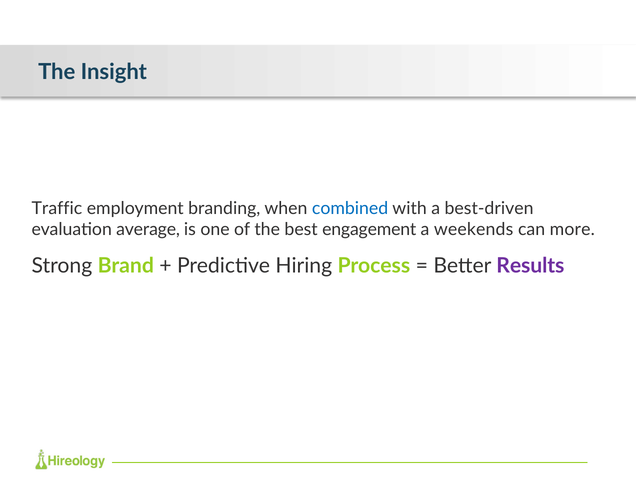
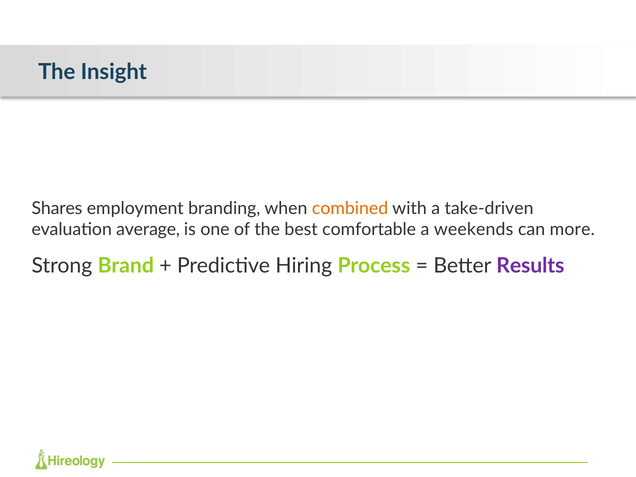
Traffic: Traffic -> Shares (57, 208)
combined colour: blue -> orange (350, 208)
best-driven: best-driven -> take-driven (489, 208)
engagement: engagement -> comfortable (369, 230)
